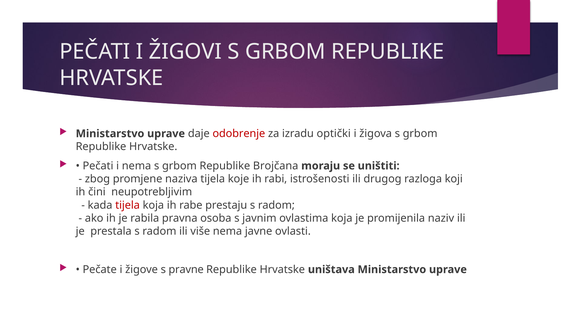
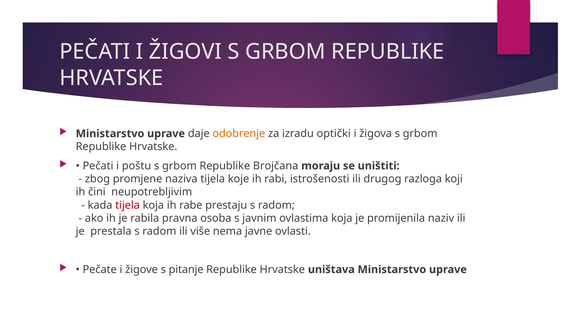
odobrenje colour: red -> orange (239, 134)
i nema: nema -> poštu (137, 166)
pravne: pravne -> pitanje (186, 269)
